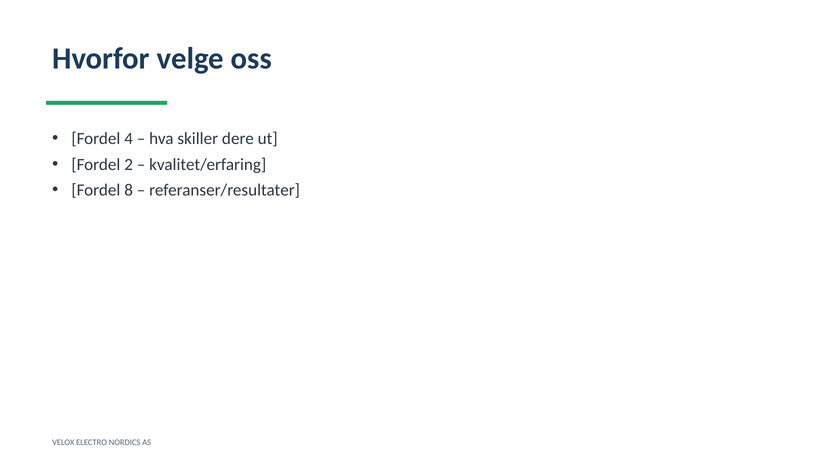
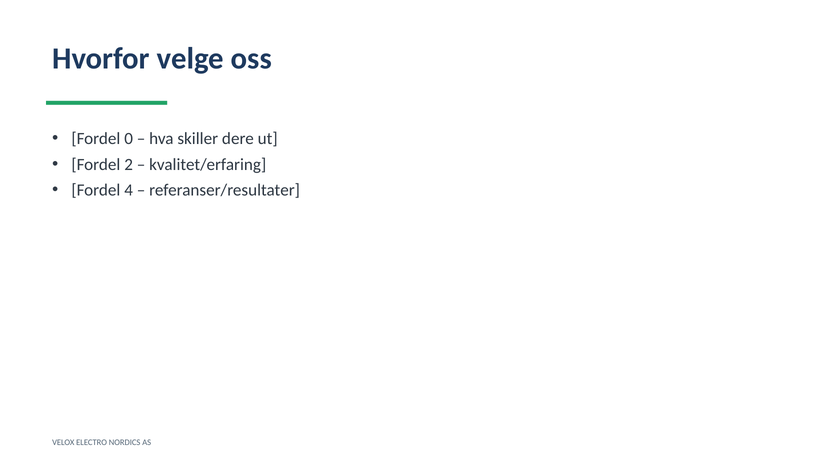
4: 4 -> 0 (129, 139)
8: 8 -> 4 (129, 190)
